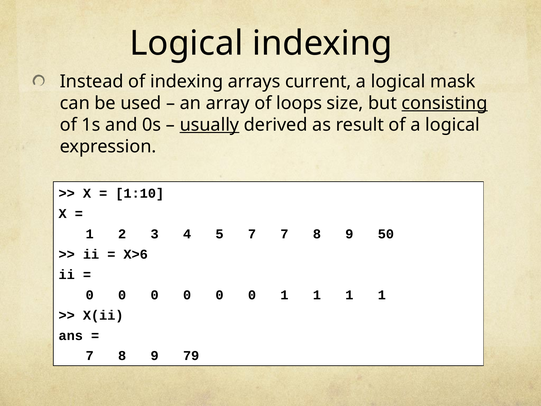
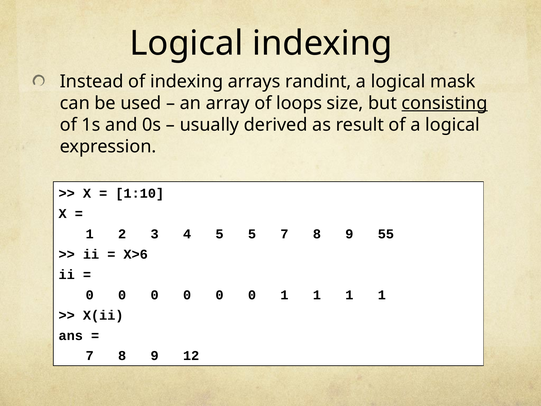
current: current -> randint (318, 81)
usually underline: present -> none (209, 125)
5 7: 7 -> 5 (252, 234)
50: 50 -> 55 (386, 234)
79: 79 -> 12 (191, 356)
